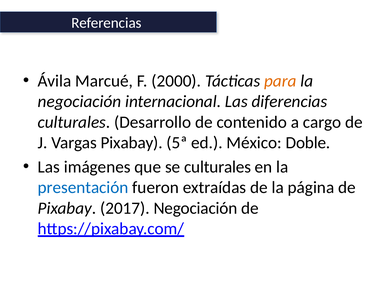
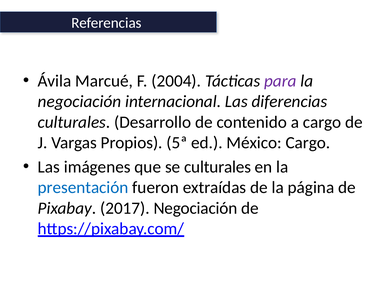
2000: 2000 -> 2004 (176, 81)
para colour: orange -> purple (280, 81)
Vargas Pixabay: Pixabay -> Propios (132, 143)
México Doble: Doble -> Cargo (308, 143)
